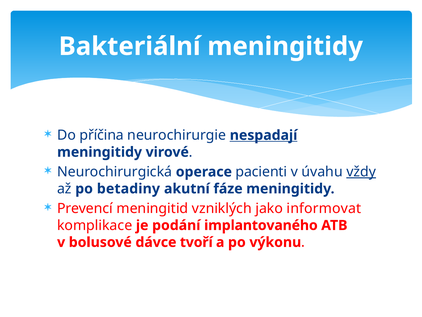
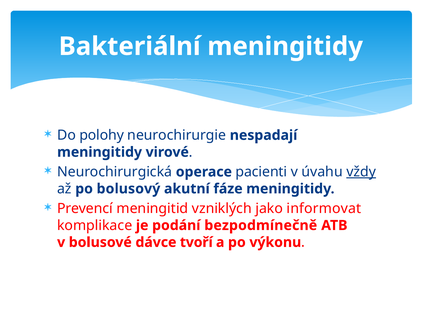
příčina: příčina -> polohy (102, 135)
nespadají underline: present -> none (264, 135)
betadiny: betadiny -> bolusový (128, 188)
implantovaného: implantovaného -> bezpodmínečně (261, 225)
